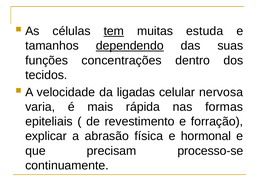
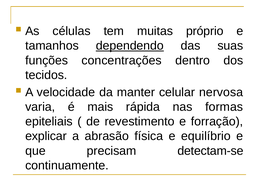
tem underline: present -> none (114, 31)
estuda: estuda -> próprio (205, 31)
ligadas: ligadas -> manter (136, 92)
hormonal: hormonal -> equilíbrio (206, 136)
processo-se: processo-se -> detectam-se (210, 151)
